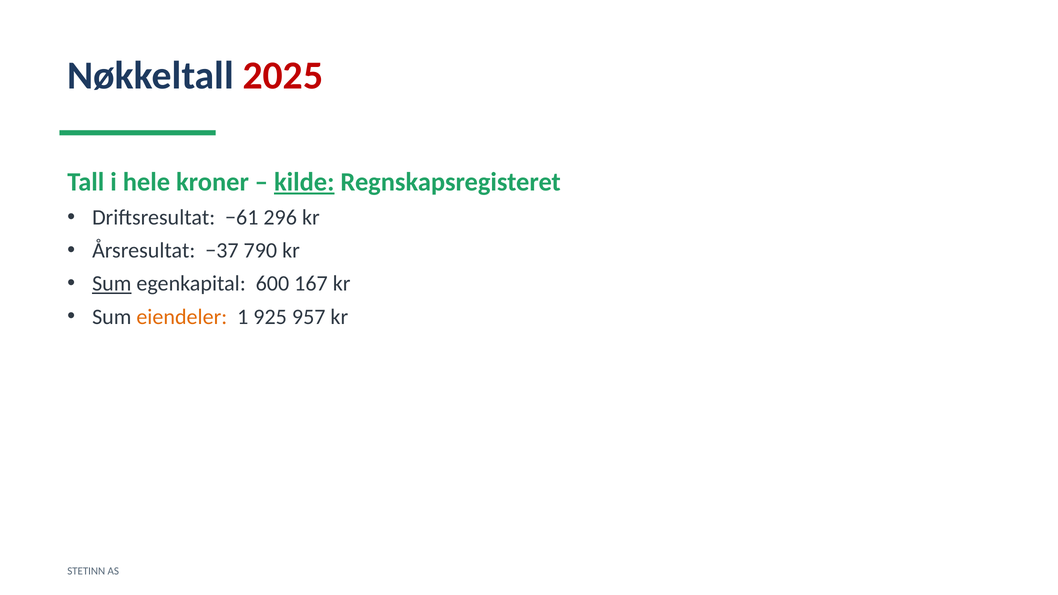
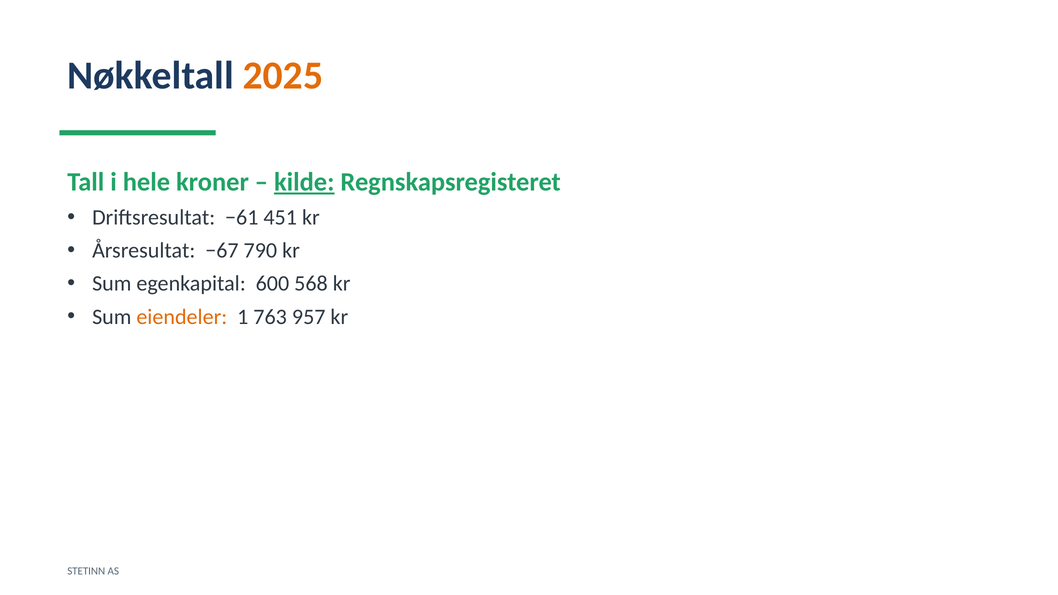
2025 colour: red -> orange (283, 76)
296: 296 -> 451 (280, 218)
−37: −37 -> −67 (222, 251)
Sum underline: present -> none (112, 284)
167: 167 -> 568 (311, 284)
925: 925 -> 763 (270, 317)
